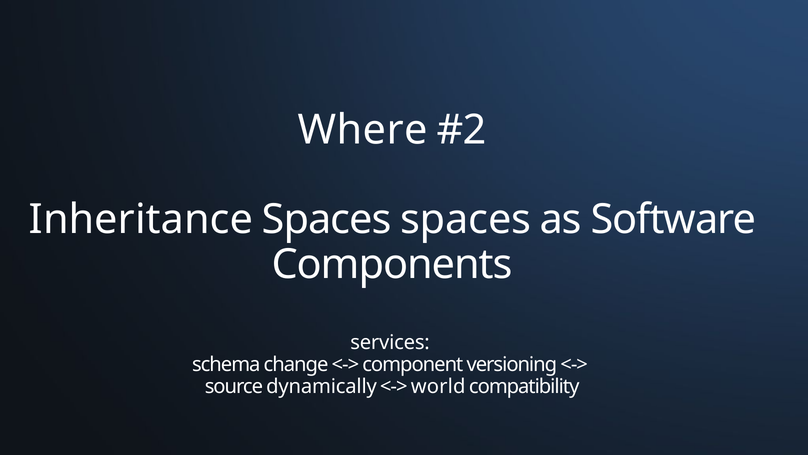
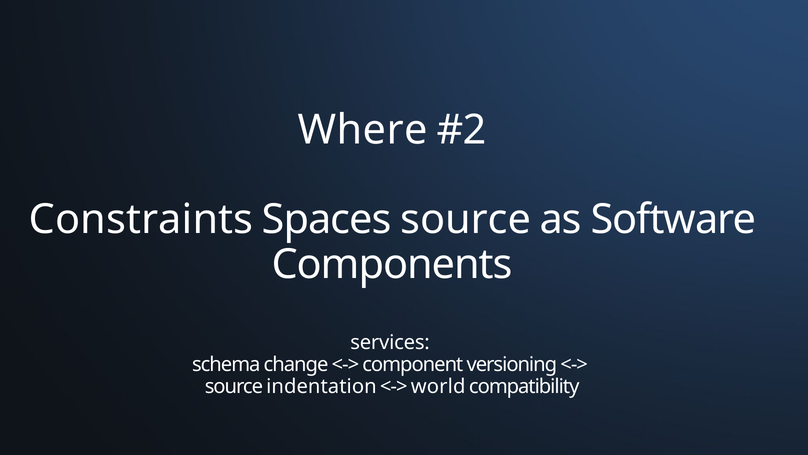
Inheritance: Inheritance -> Constraints (141, 219)
Spaces spaces: spaces -> source (466, 219)
dynamically: dynamically -> indentation (321, 386)
